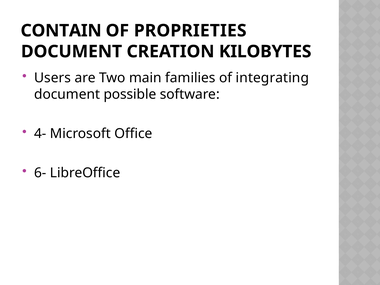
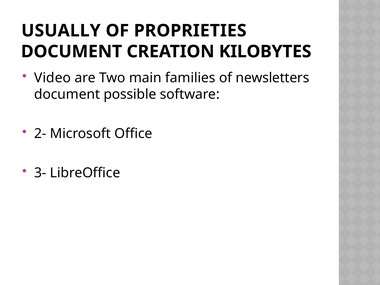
CONTAIN: CONTAIN -> USUALLY (61, 31)
Users: Users -> Video (53, 78)
integrating: integrating -> newsletters (272, 78)
4-: 4- -> 2- (40, 134)
6-: 6- -> 3- (40, 173)
